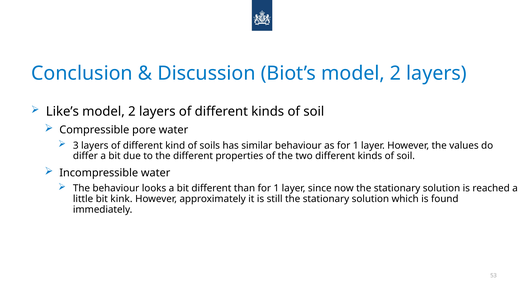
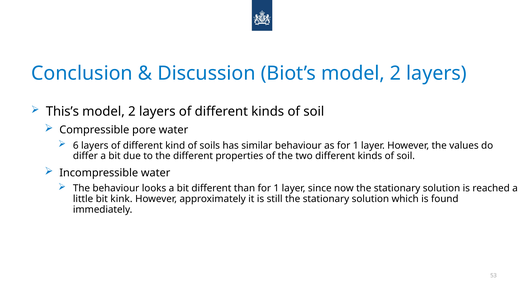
Like’s: Like’s -> This’s (62, 111)
3: 3 -> 6 (76, 145)
